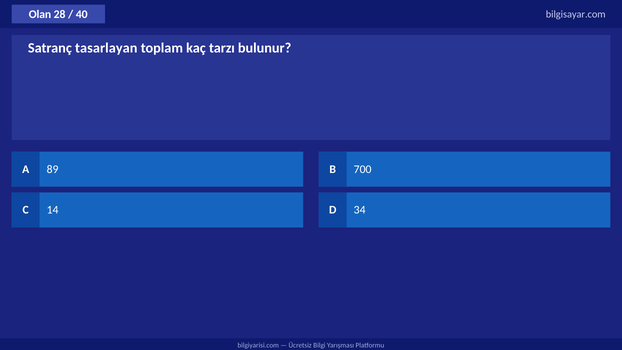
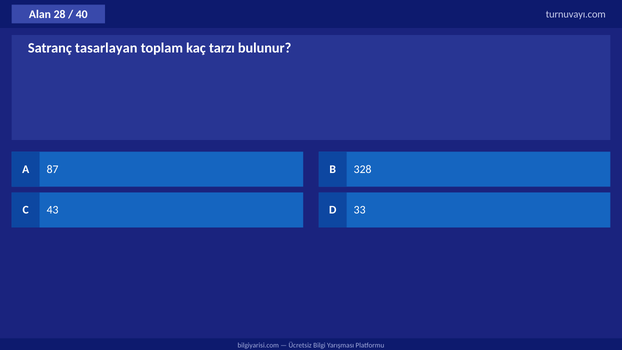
Olan: Olan -> Alan (40, 14)
bilgisayar.com: bilgisayar.com -> turnuvayı.com (576, 14)
89: 89 -> 87 (53, 169)
700: 700 -> 328 (363, 169)
14: 14 -> 43 (53, 210)
34: 34 -> 33 (360, 210)
